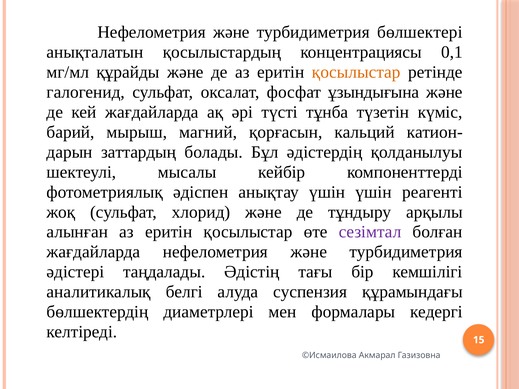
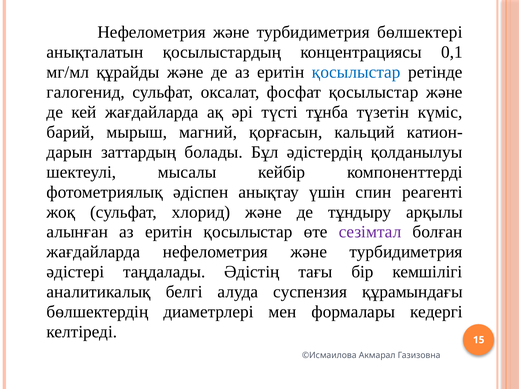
қосылыстар colour: orange -> blue (356, 72)
фосфат ұзындығына: ұзындығына -> қосылыстар (374, 92)
үшін үшін: үшін -> спин (374, 192)
